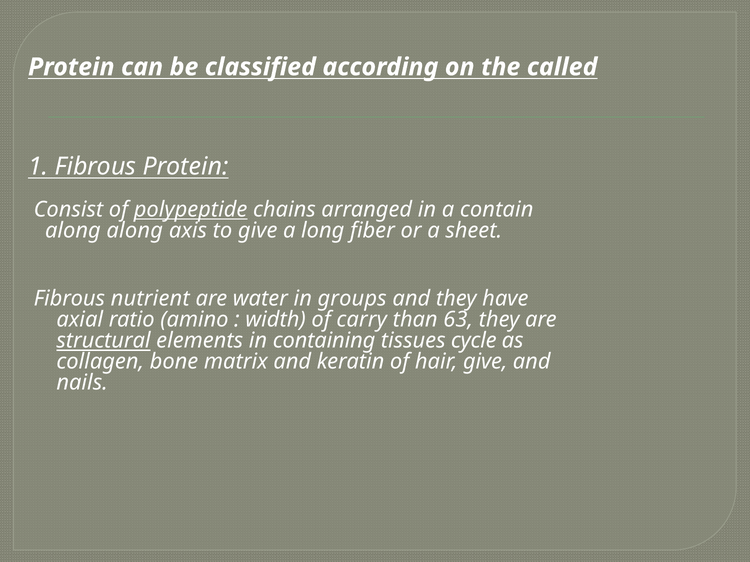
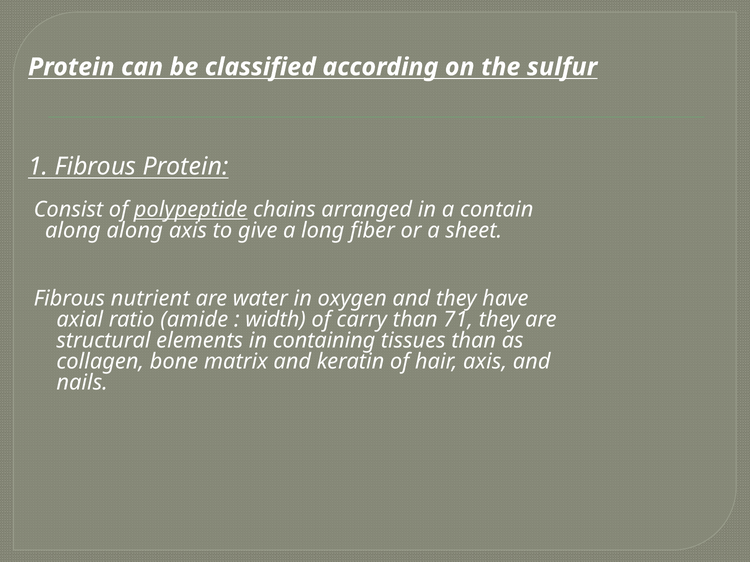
called: called -> sulfur (562, 67)
groups: groups -> oxygen (352, 299)
amino: amino -> amide (194, 320)
63: 63 -> 71 (458, 320)
structural underline: present -> none (104, 341)
tissues cycle: cycle -> than (474, 341)
hair give: give -> axis (485, 362)
